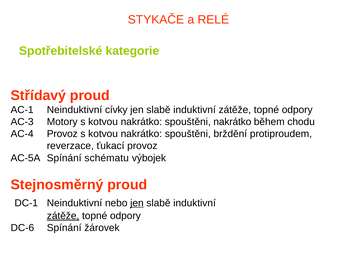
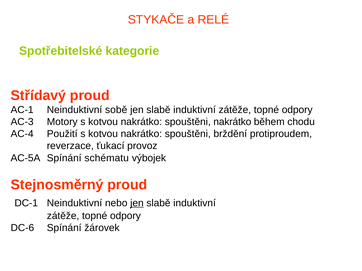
cívky: cívky -> sobě (116, 110)
AC-4 Provoz: Provoz -> Použití (62, 134)
zátěže underline: present -> none (63, 216)
